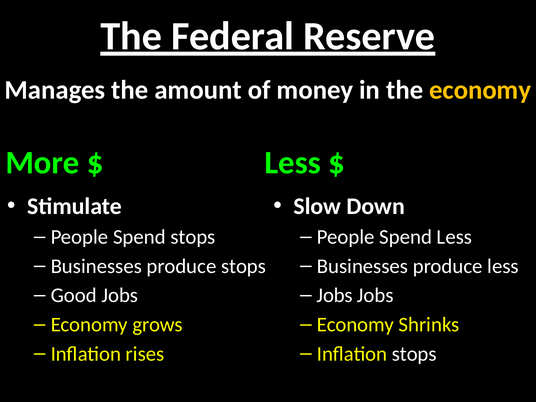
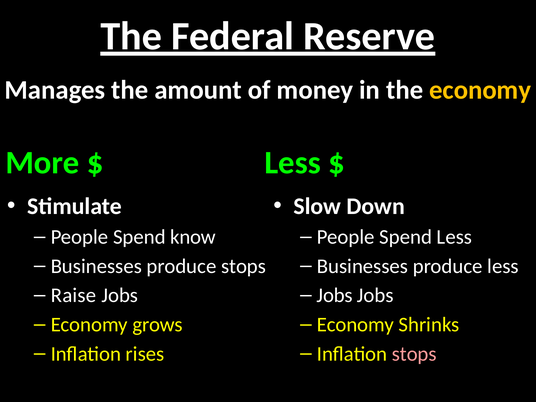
Spend stops: stops -> know (193, 237)
Good: Good -> Raise (74, 295)
stops colour: white -> pink (414, 354)
